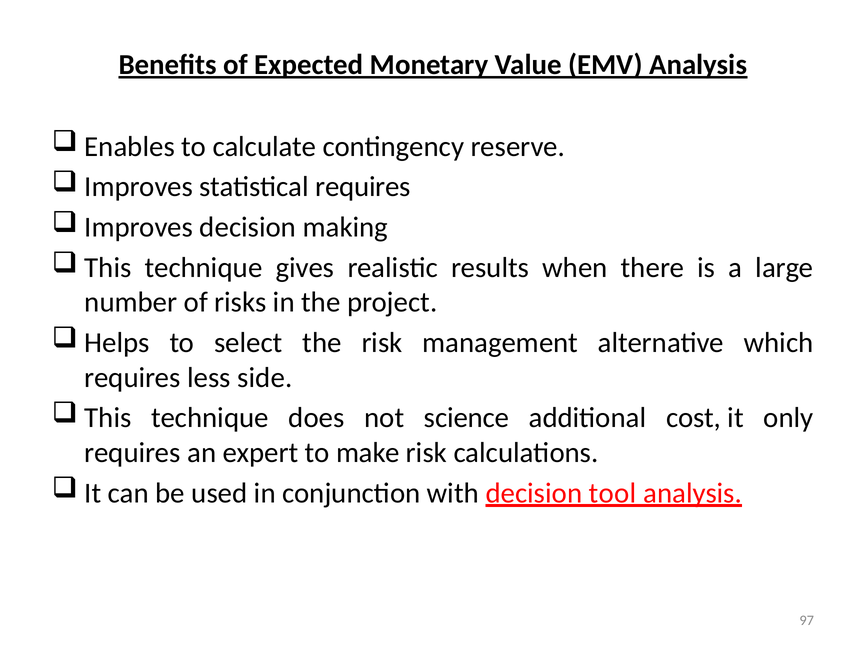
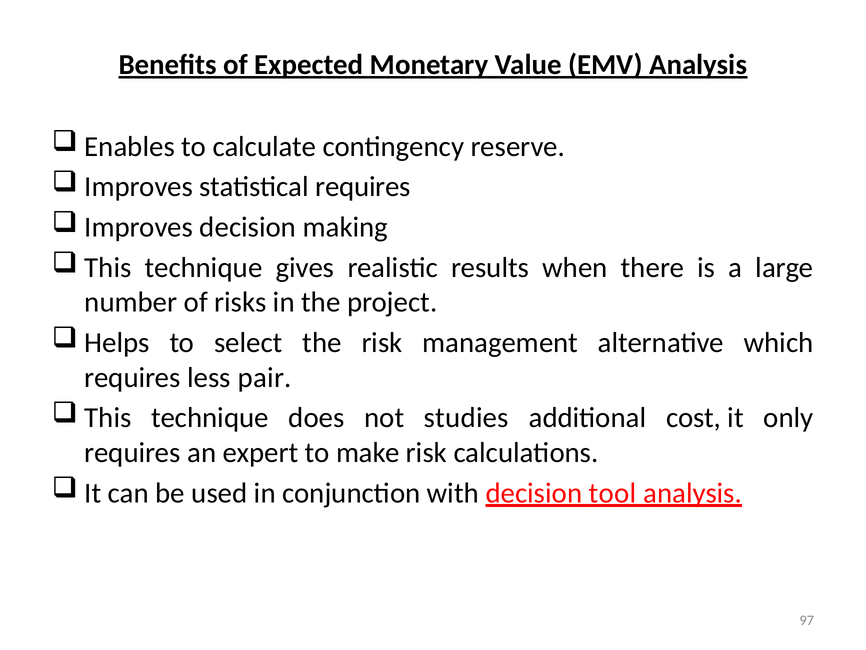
side: side -> pair (265, 377)
science: science -> studies (466, 418)
